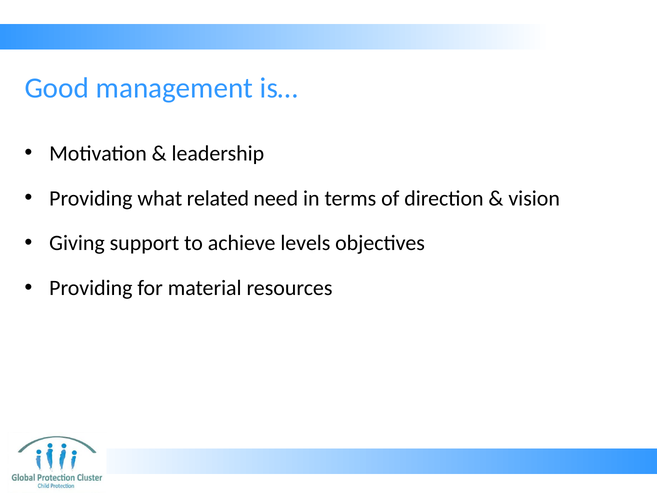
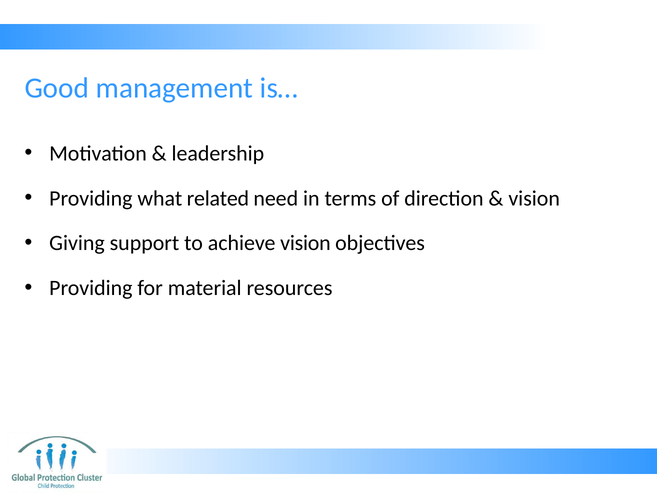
achieve levels: levels -> vision (305, 243)
